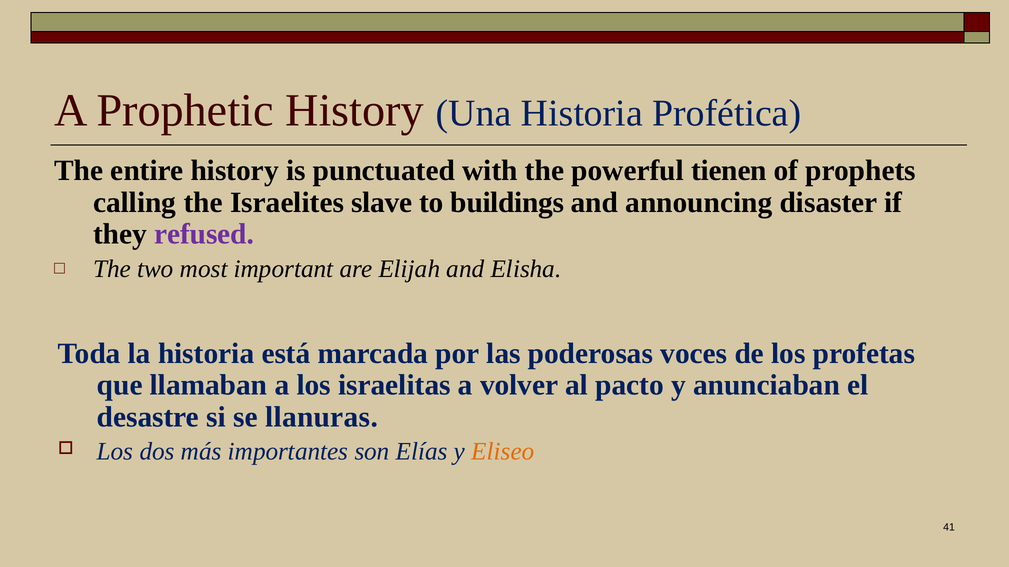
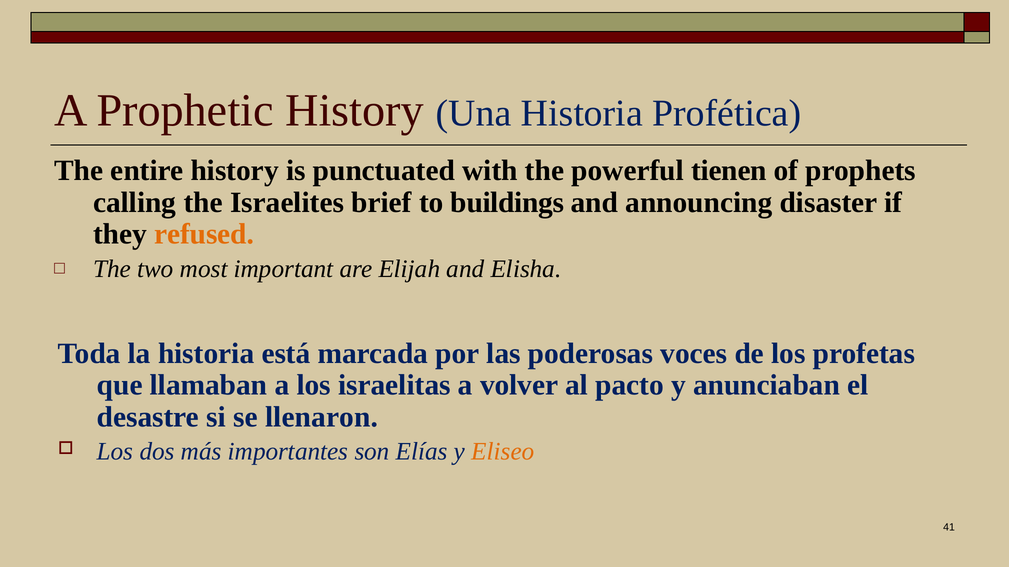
slave: slave -> brief (382, 203)
refused colour: purple -> orange (204, 234)
llanuras: llanuras -> llenaron (322, 417)
